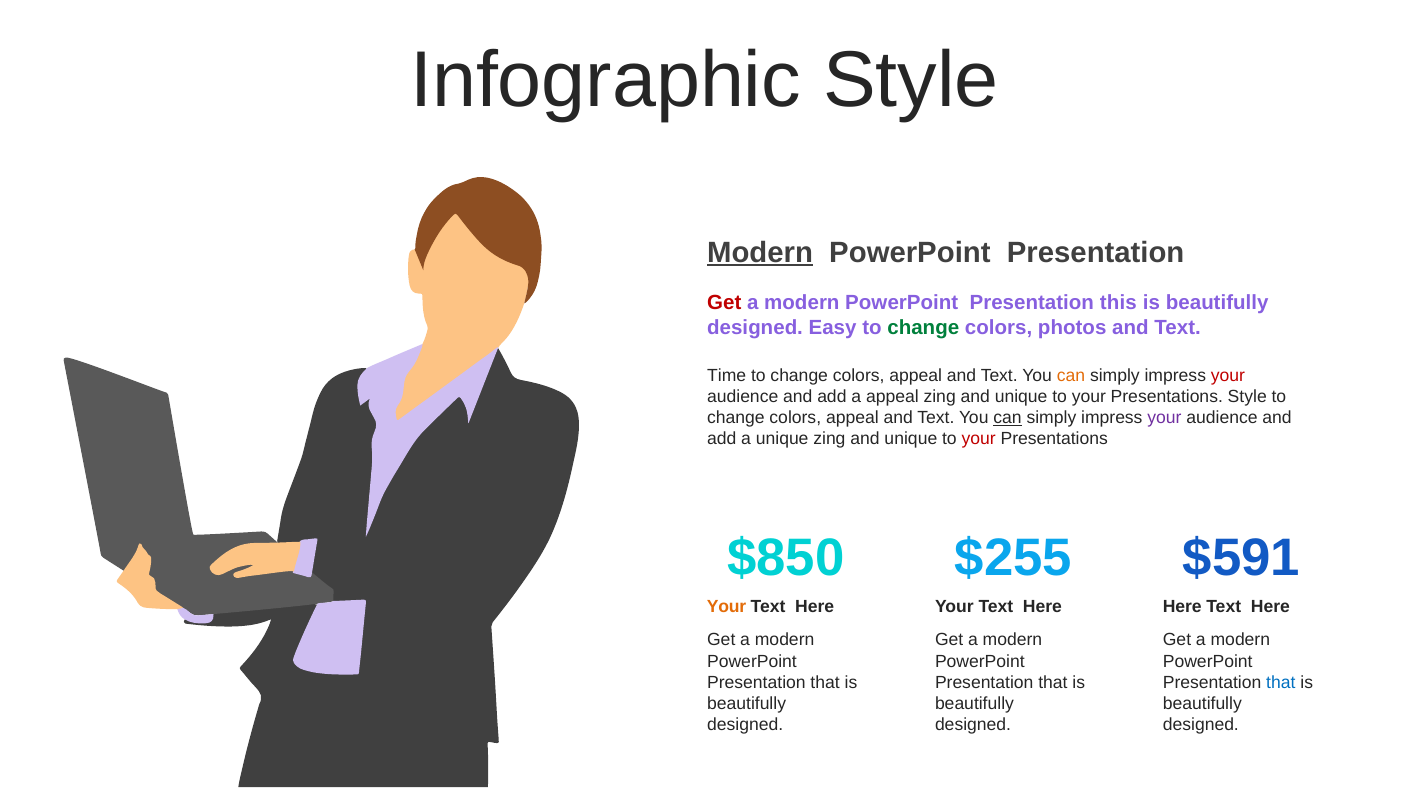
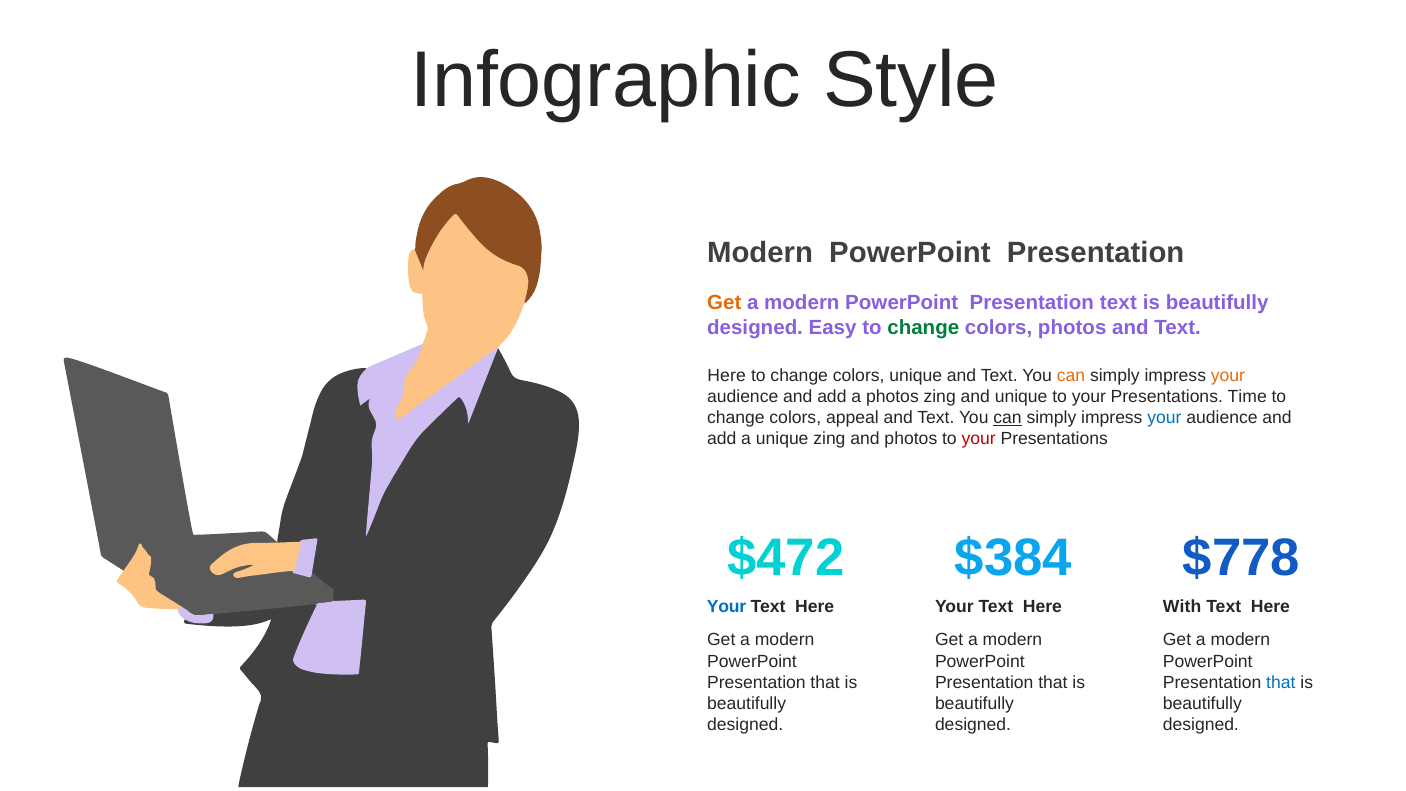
Modern underline: present -> none (760, 253)
Get colour: red -> orange (724, 303)
Presentation this: this -> text (1118, 303)
Time: Time -> Here (727, 375)
appeal: appeal -> unique (916, 375)
your colour: red -> orange (1228, 375)
a appeal: appeal -> photos (892, 397)
Presentations Style: Style -> Time (1247, 397)
your colour: purple -> blue (1164, 418)
unique zing and unique: unique -> photos (911, 439)
$850: $850 -> $472 (786, 558)
$255: $255 -> $384 (1014, 558)
$591: $591 -> $778 (1241, 558)
Your colour: orange -> blue (727, 607)
Here: Here -> With (1182, 607)
